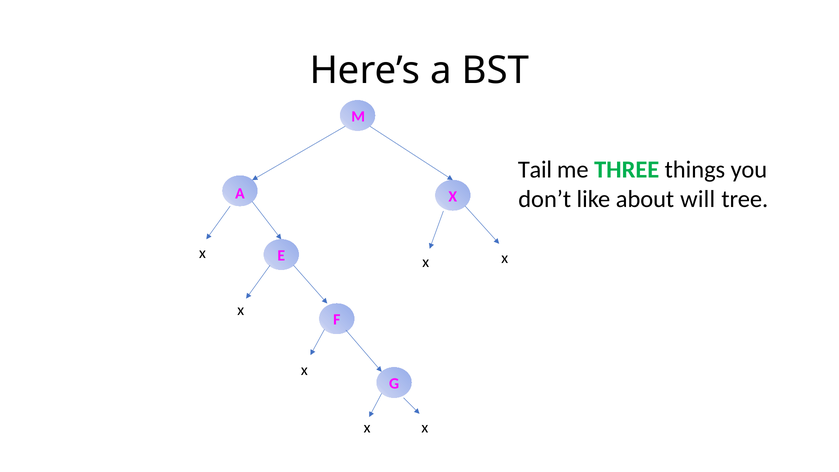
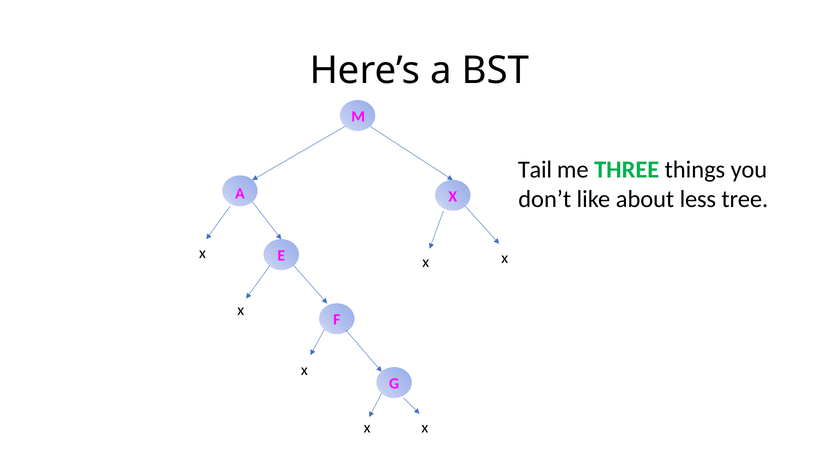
will: will -> less (698, 199)
